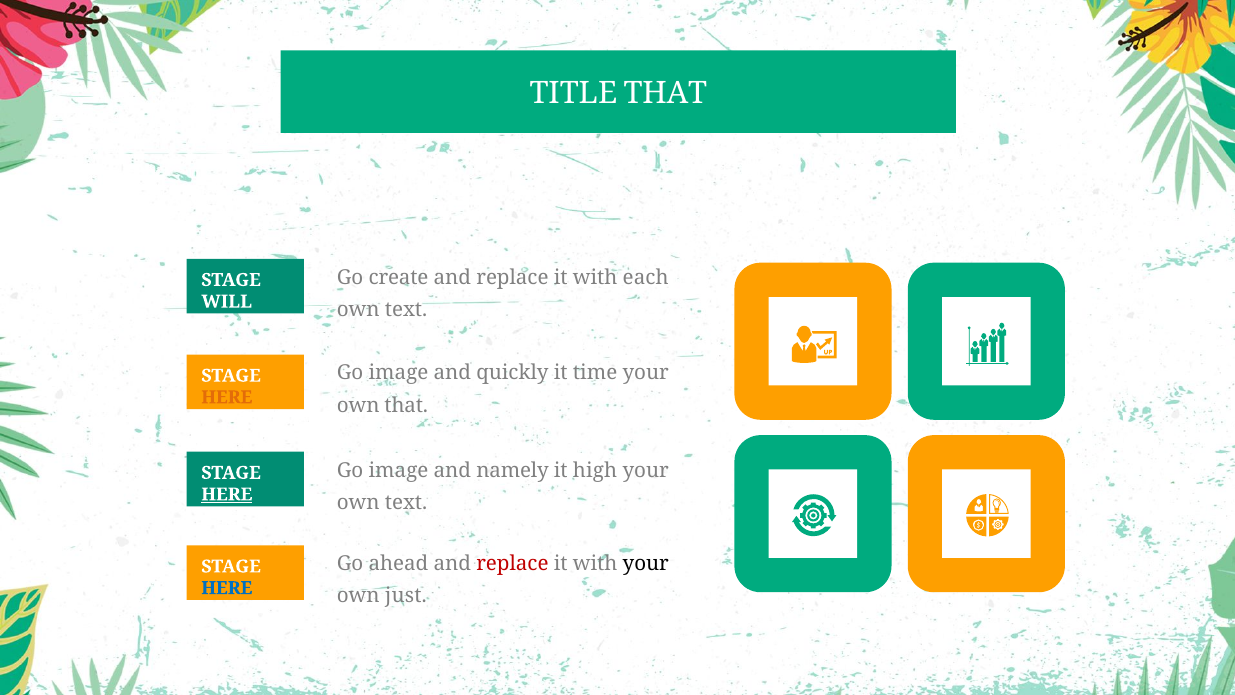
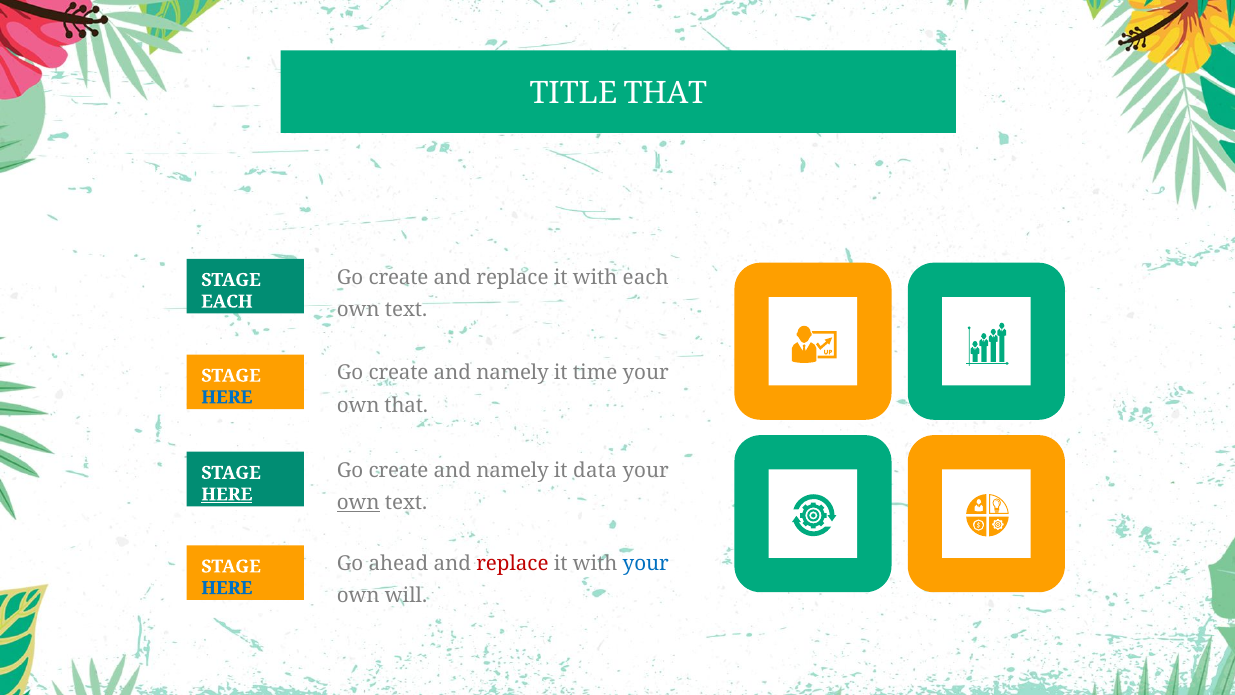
WILL: WILL -> EACH (227, 302)
image: image -> create (399, 373)
quickly: quickly -> namely (513, 373)
HERE colour: orange -> blue (227, 397)
image: image -> create (399, 470)
high: high -> data (595, 470)
own underline: none -> present (358, 502)
your colour: black -> blue (646, 564)
just: just -> will (406, 596)
